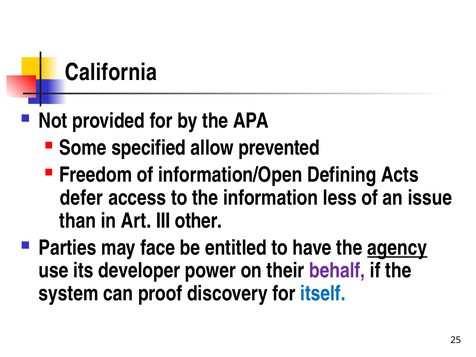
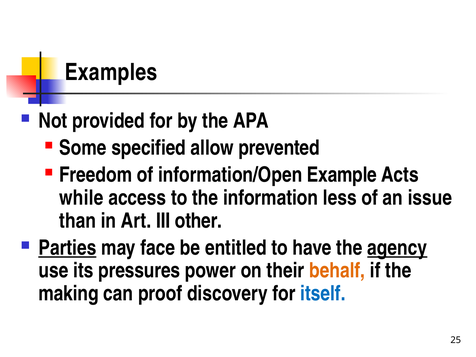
California: California -> Examples (111, 72)
Defining: Defining -> Example (342, 175)
defer: defer -> while (81, 198)
Parties underline: none -> present (67, 248)
developer: developer -> pressures (139, 271)
behalf colour: purple -> orange (337, 271)
system: system -> making (69, 294)
